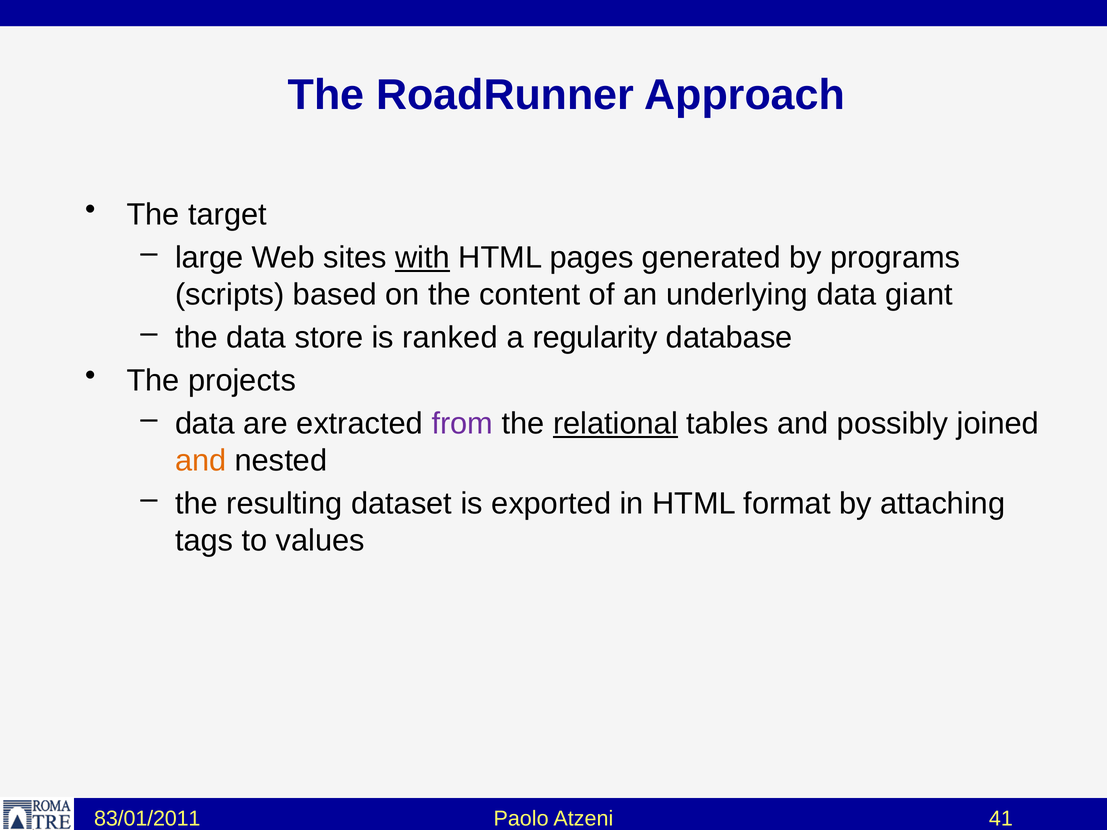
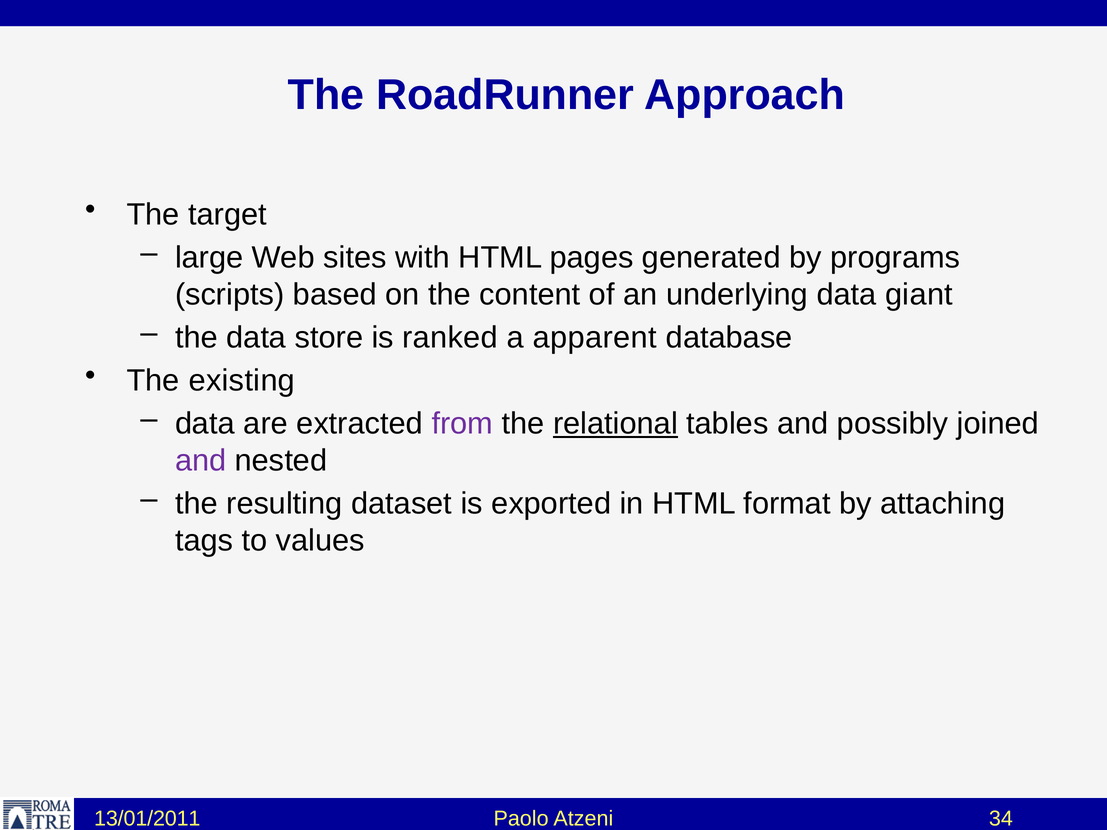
with underline: present -> none (422, 258)
regularity: regularity -> apparent (595, 338)
projects: projects -> existing (242, 381)
and colour: orange -> purple (201, 461)
83/01/2011: 83/01/2011 -> 13/01/2011 (147, 819)
41: 41 -> 34 (1001, 819)
